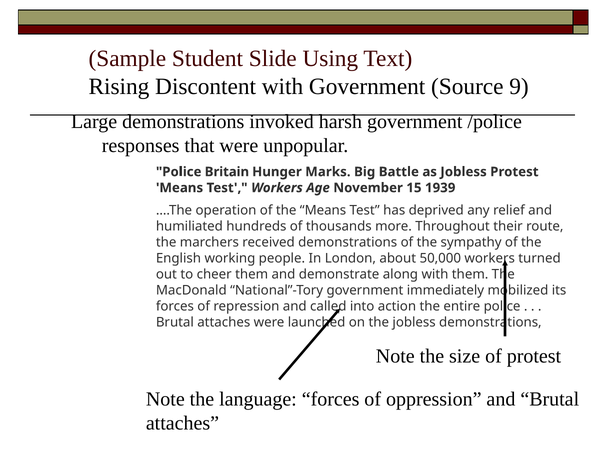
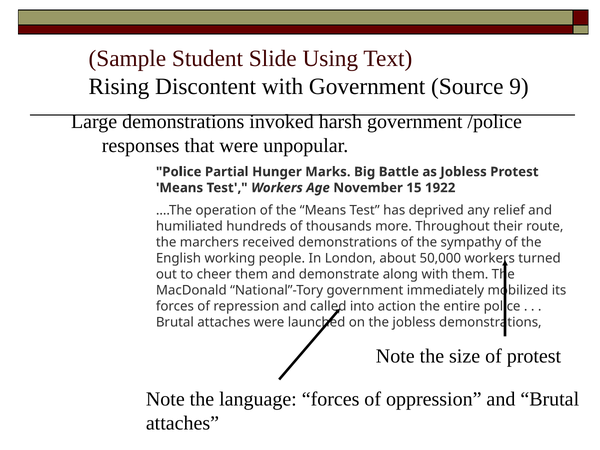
Britain: Britain -> Partial (227, 172)
1939: 1939 -> 1922 (440, 188)
